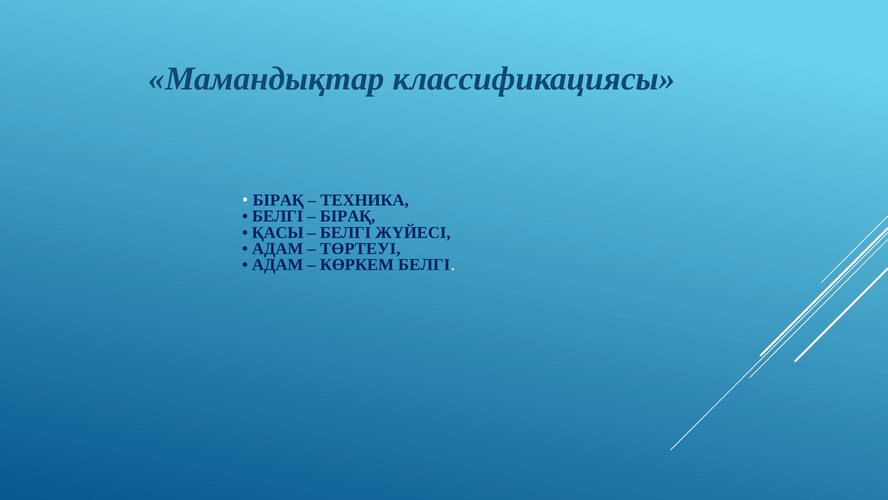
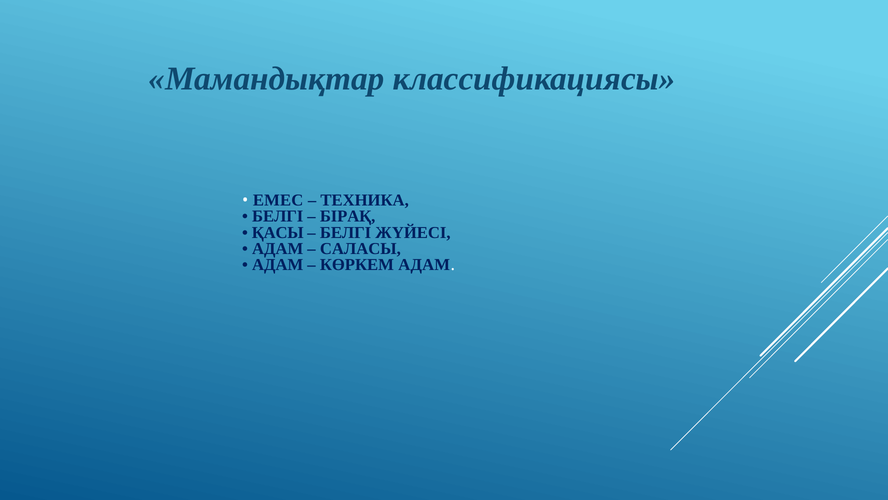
БІРАҚ: БІРАҚ -> ЕМЕС (278, 200)
ТӨРТЕУI: ТӨРТЕУI -> САЛАСЫ (360, 248)
КӨРКЕМ БЕЛГІ: БЕЛГІ -> АДАМ (424, 264)
